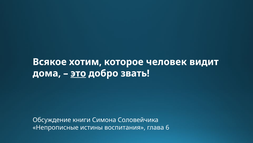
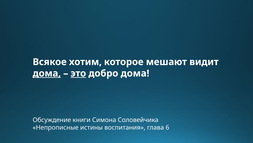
человек: человек -> мешают (166, 62)
дома underline: none -> present (47, 73)
добро звать: звать -> дома (135, 73)
